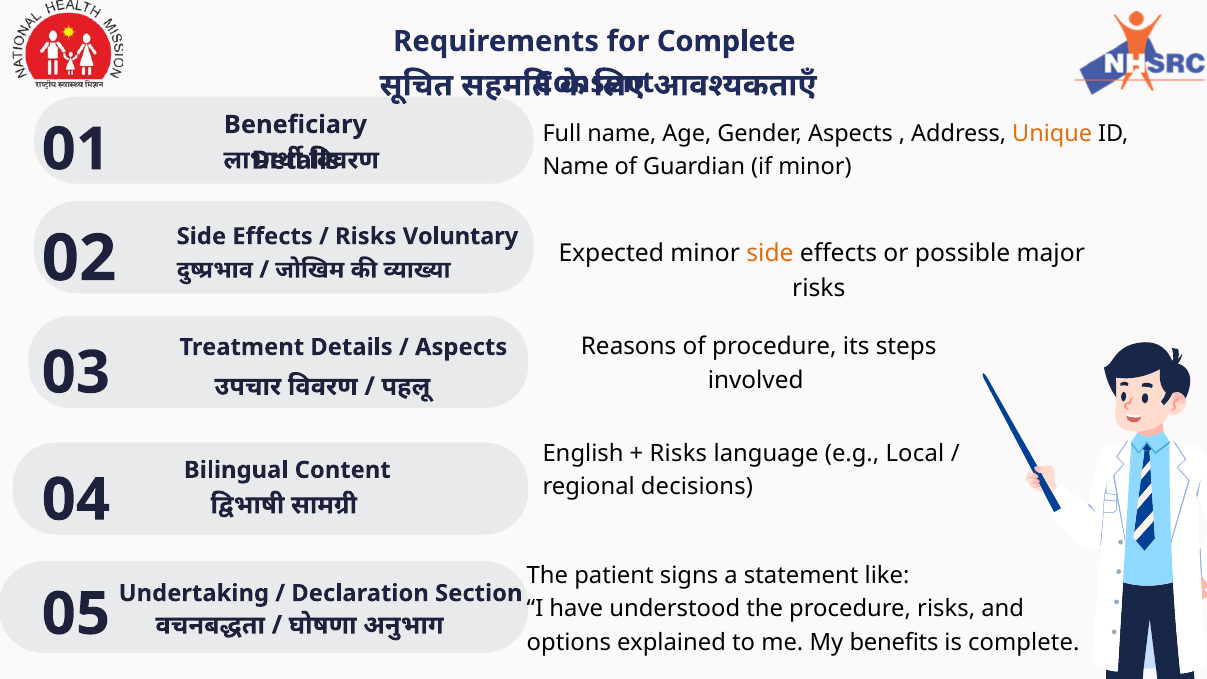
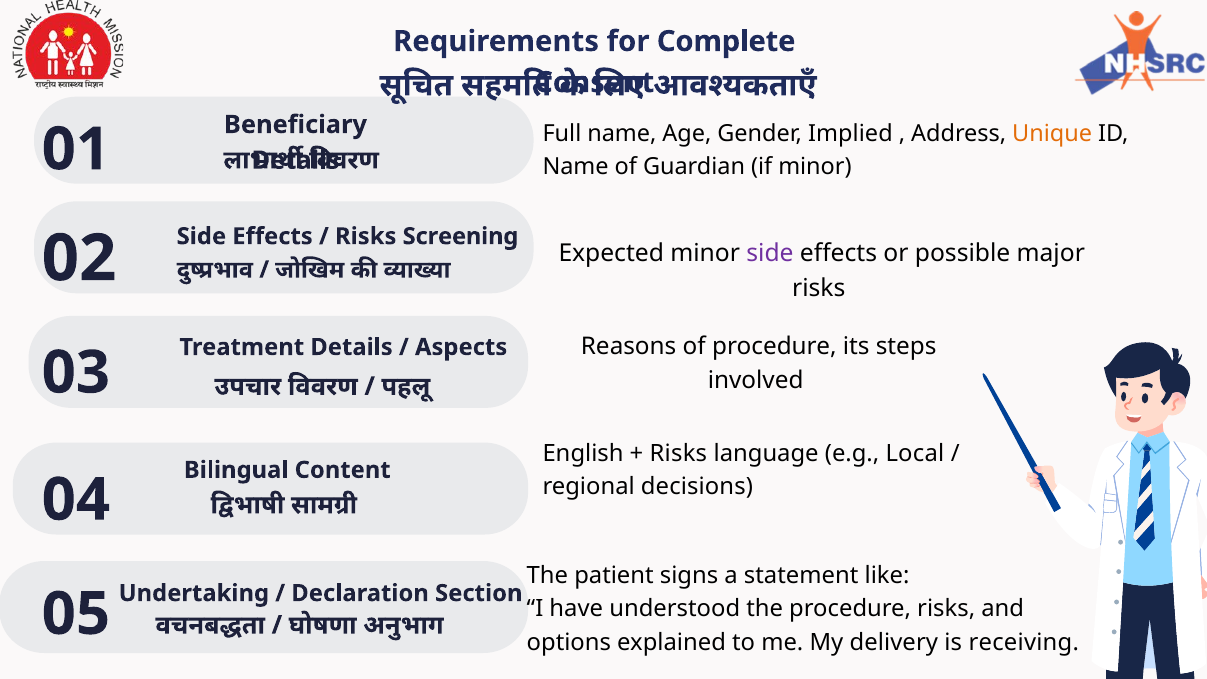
Gender Aspects: Aspects -> Implied (850, 134)
Voluntary: Voluntary -> Screening (460, 236)
side colour: orange -> purple (770, 254)
benefits: benefits -> delivery (894, 642)
is complete: complete -> receiving (1024, 642)
